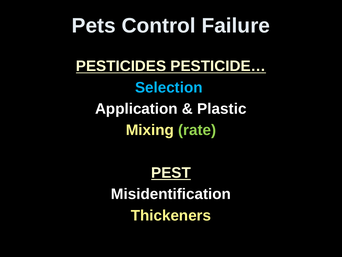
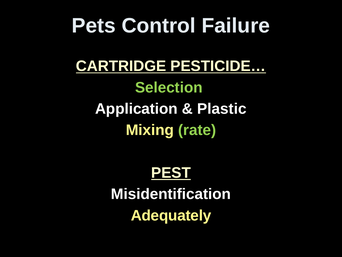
PESTICIDES: PESTICIDES -> CARTRIDGE (121, 66)
Selection colour: light blue -> light green (169, 87)
Thickeners: Thickeners -> Adequately (171, 215)
